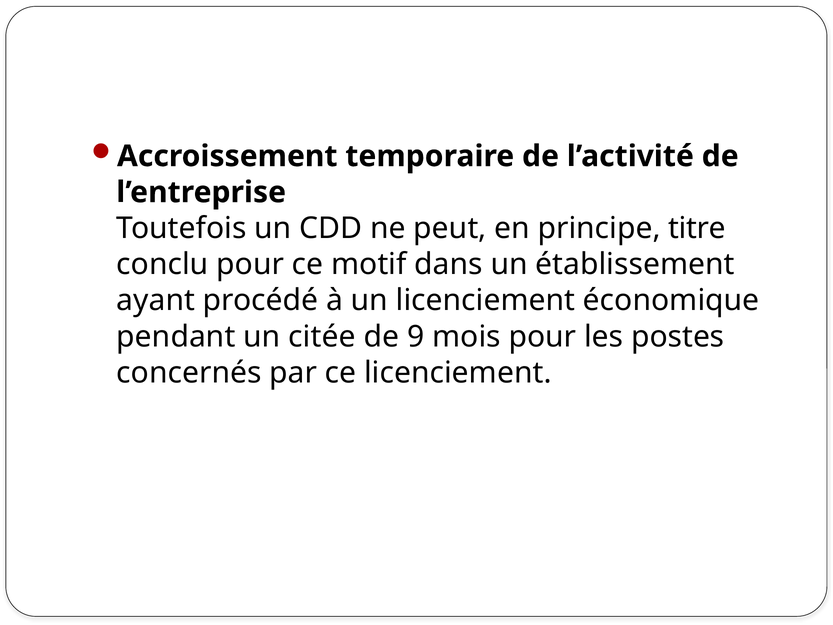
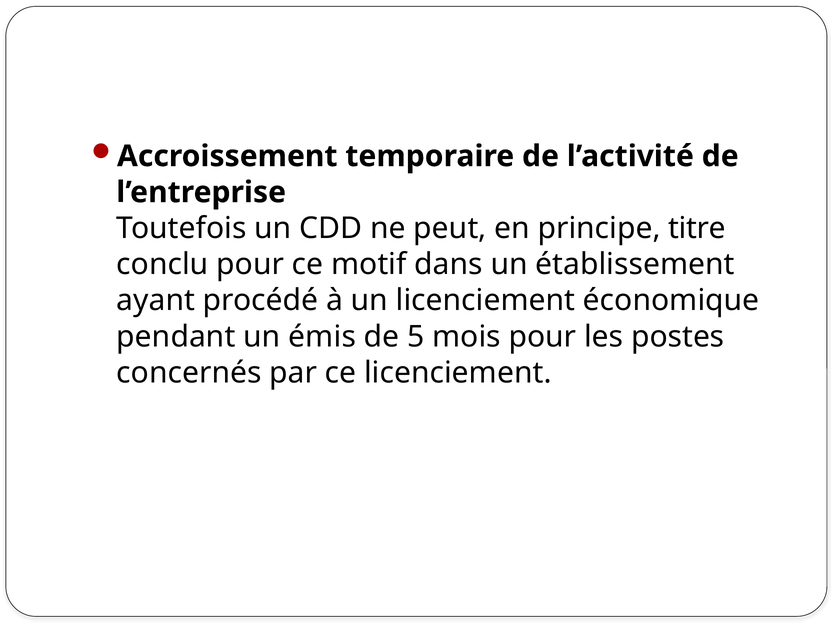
citée: citée -> émis (322, 337)
9: 9 -> 5 (416, 337)
